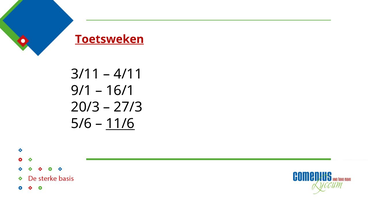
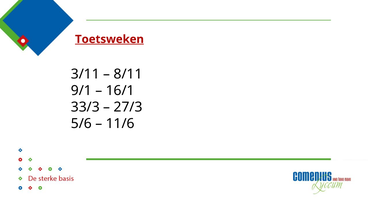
4/11: 4/11 -> 8/11 (128, 74)
20/3: 20/3 -> 33/3 (85, 107)
11/6 underline: present -> none (120, 124)
